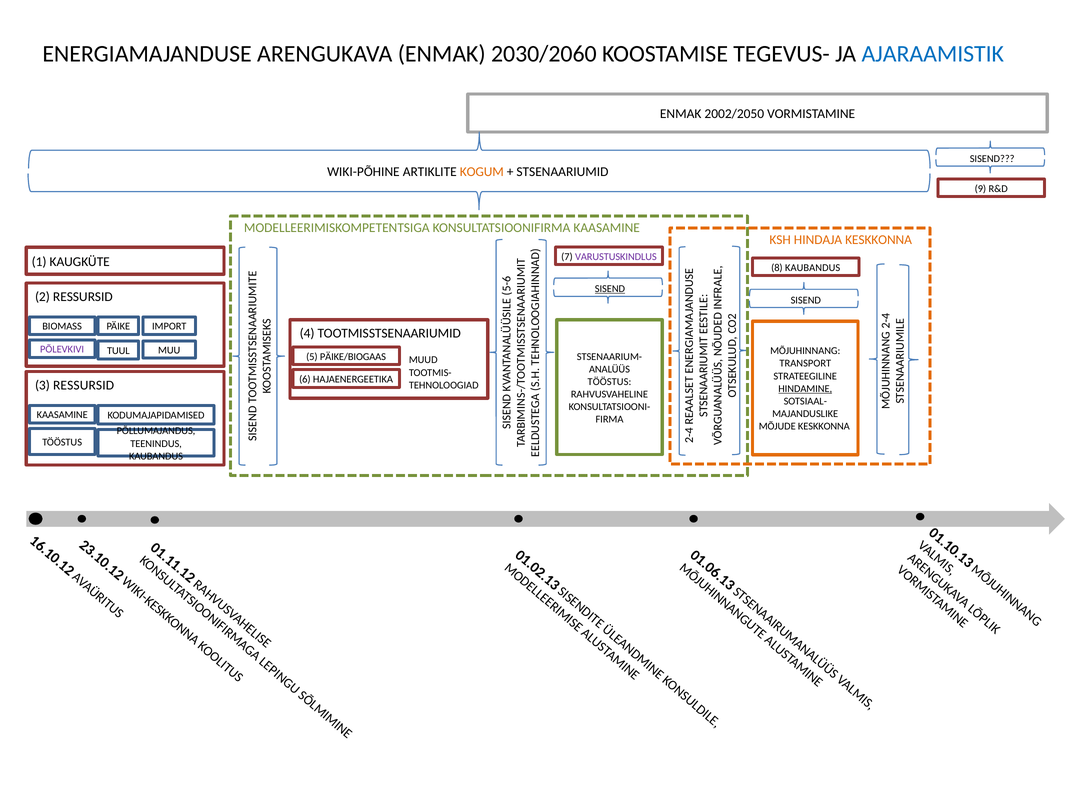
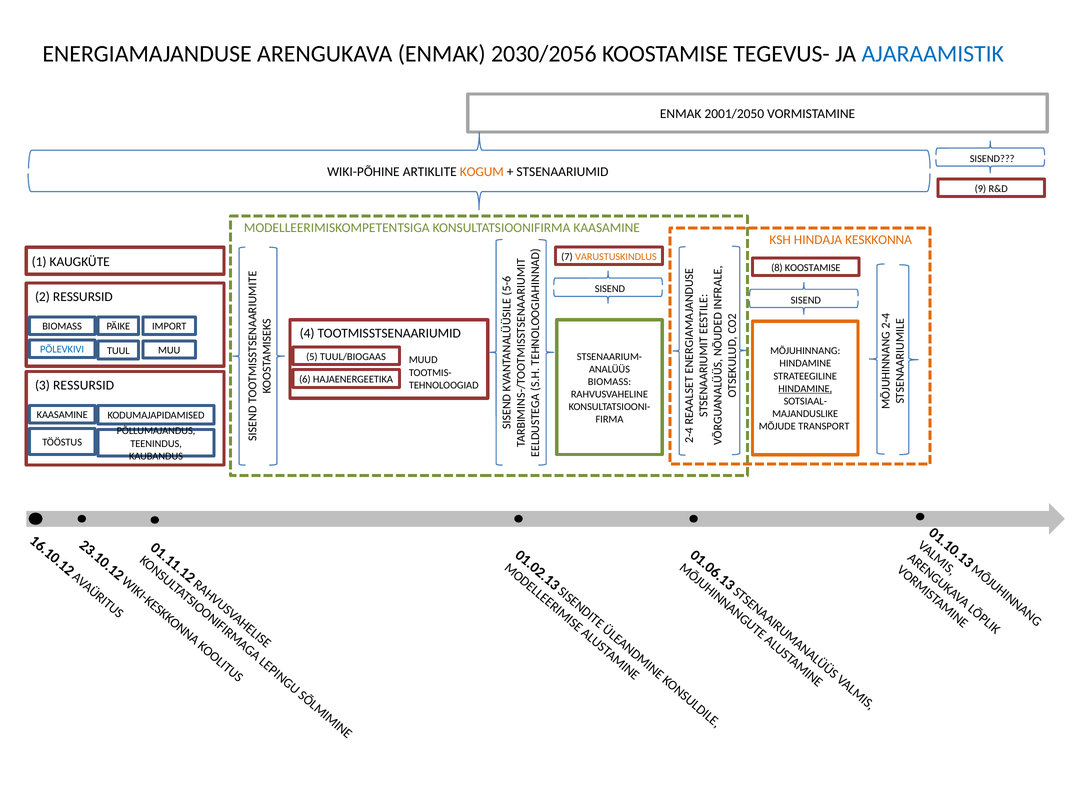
2030/2060: 2030/2060 -> 2030/2056 (544, 54)
2002/2050: 2002/2050 -> 2001/2050 (734, 114)
VARUSTUSKINDLUS colour: purple -> orange (616, 257)
8 KAUBANDUS: KAUBANDUS -> KOOSTAMISE (813, 268)
SISEND underline: present -> none (610, 289)
PÕLEVKIVI colour: purple -> blue (62, 350)
PÄIKE/BIOGAAS: PÄIKE/BIOGAAS -> TUUL/BIOGAAS (353, 357)
TRANSPORT: TRANSPORT -> HINDAMINE (805, 364)
TÖÖSTUS: TÖÖSTUS -> BIOMASS (609, 382)
MÕJUDE KESKKONNA: KESKKONNA -> TRANSPORT (824, 426)
